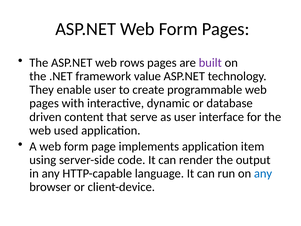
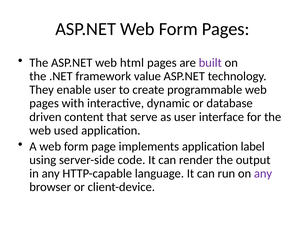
rows: rows -> html (132, 63)
item: item -> label (253, 146)
any colour: blue -> purple (263, 173)
